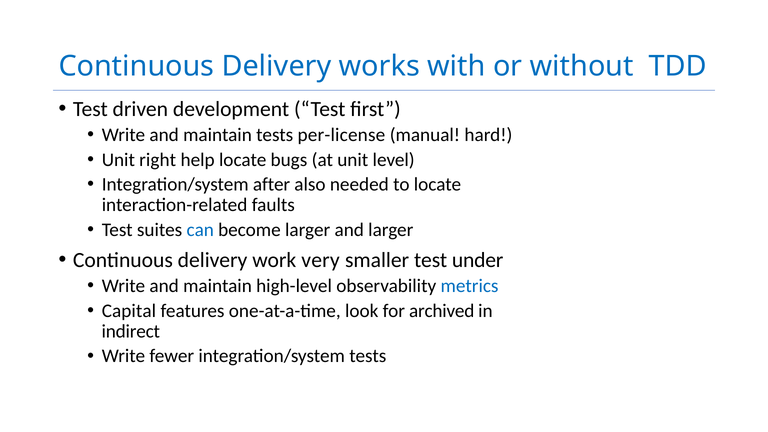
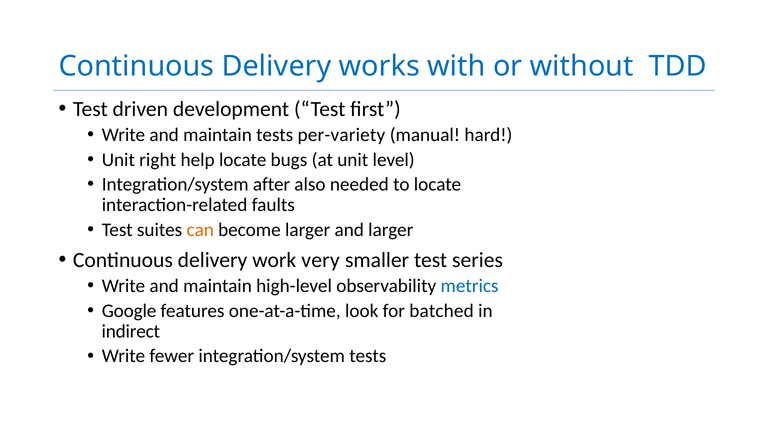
per-license: per-license -> per-variety (341, 135)
can colour: blue -> orange (200, 230)
under: under -> series (478, 260)
Capital: Capital -> Google (129, 311)
archived: archived -> batched (442, 311)
